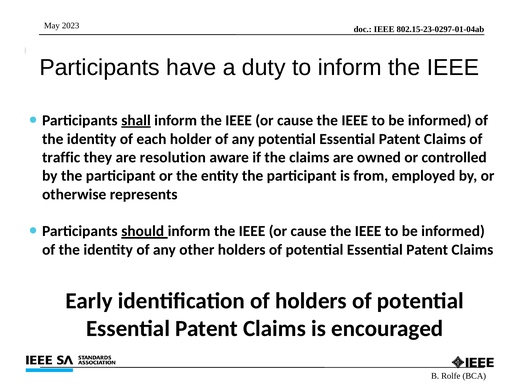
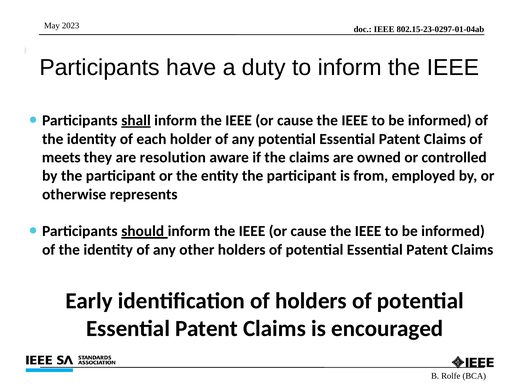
traffic: traffic -> meets (61, 158)
